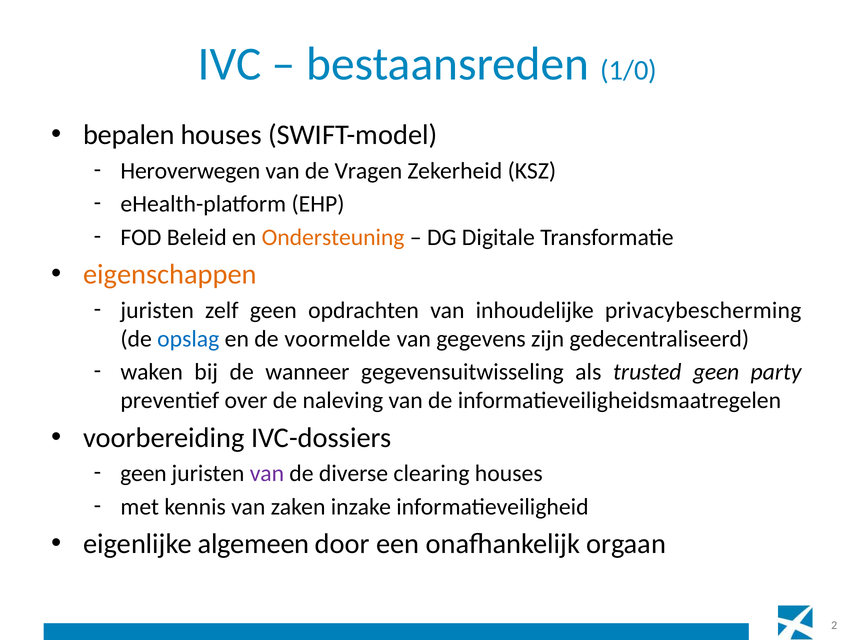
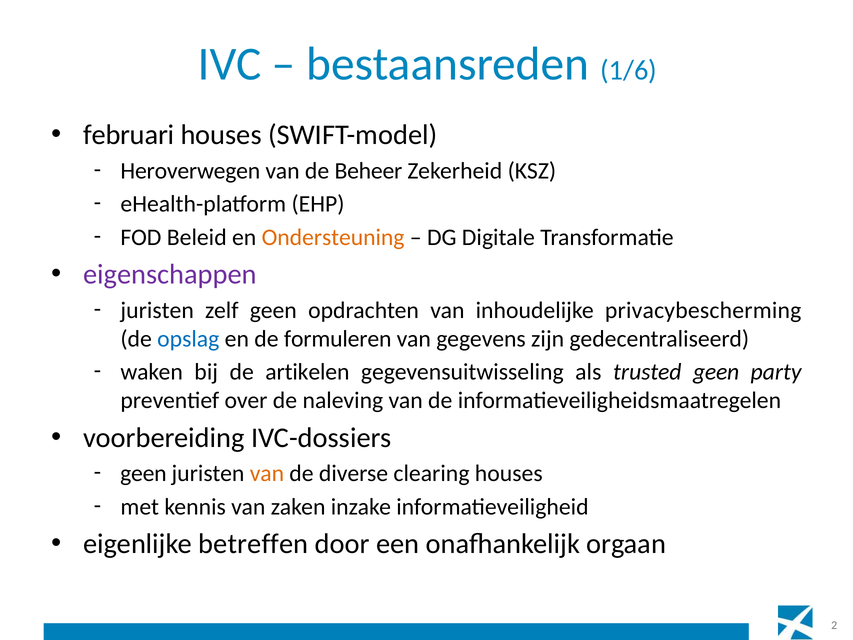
1/0: 1/0 -> 1/6 (629, 70)
bepalen: bepalen -> februari (129, 135)
Vragen: Vragen -> Beheer (368, 171)
eigenschappen colour: orange -> purple (170, 274)
voormelde: voormelde -> formuleren (338, 339)
wanneer: wanneer -> artikelen (307, 372)
van colour: purple -> orange (267, 473)
algemeen: algemeen -> betreffen (253, 544)
